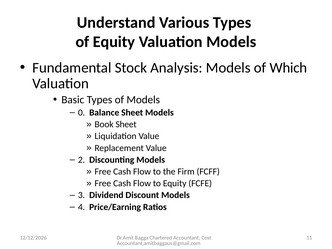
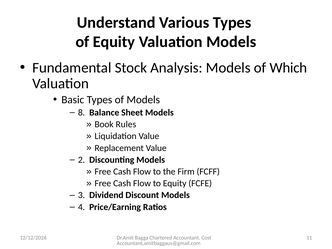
0: 0 -> 8 (82, 113)
Book Sheet: Sheet -> Rules (126, 124)
